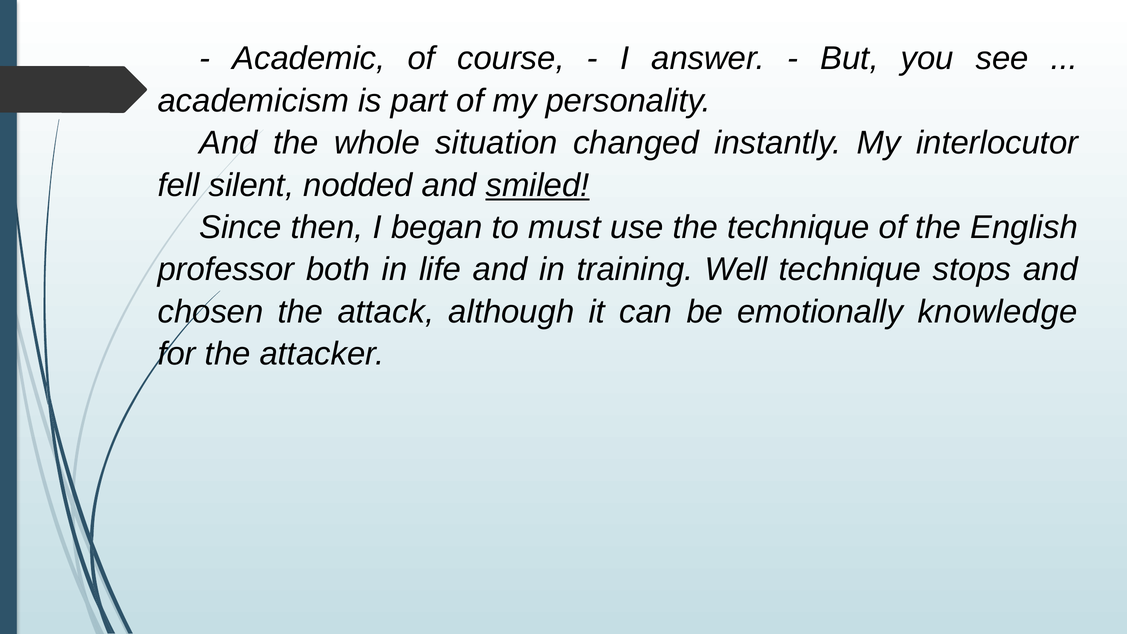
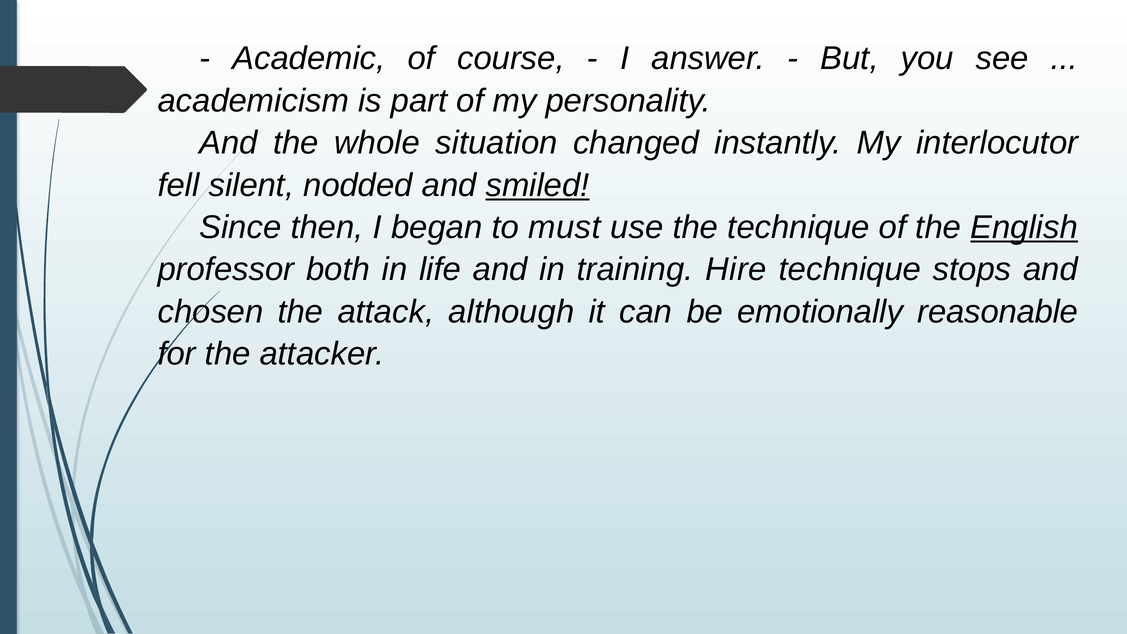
English underline: none -> present (1024, 227)
Well: Well -> Hire (736, 270)
knowledge: knowledge -> reasonable (998, 312)
